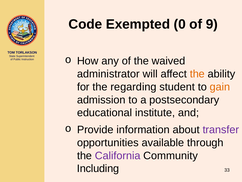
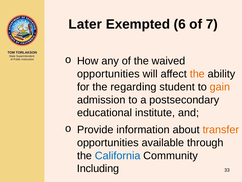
Code: Code -> Later (85, 24)
0: 0 -> 6 (180, 24)
9: 9 -> 7 (212, 24)
administrator: administrator -> opportunities (108, 74)
transfer colour: purple -> orange (221, 129)
California colour: purple -> blue (118, 155)
